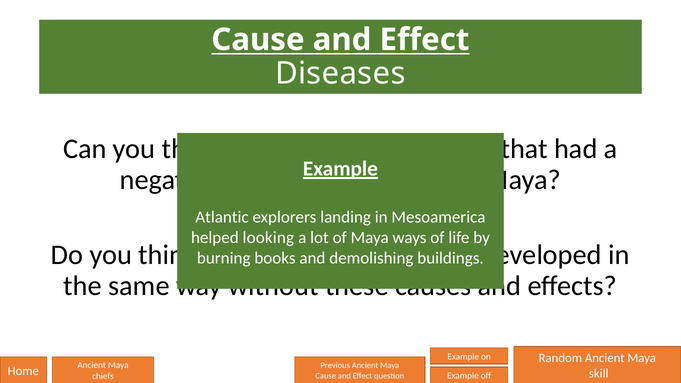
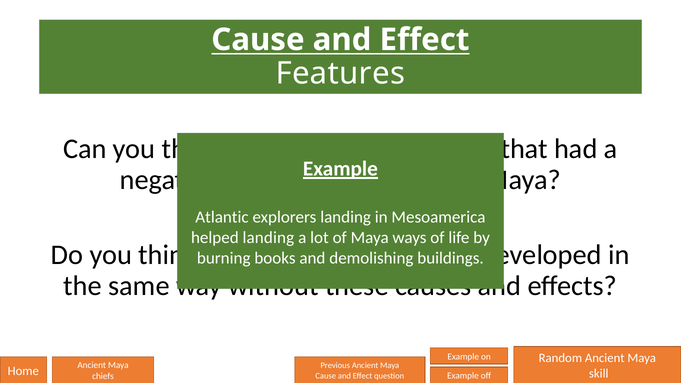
Diseases: Diseases -> Features (340, 73)
helped looking: looking -> landing (268, 238)
